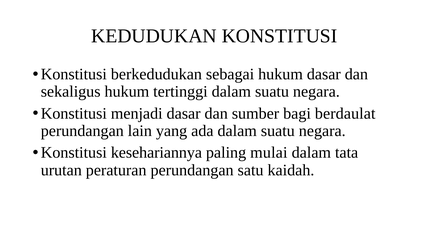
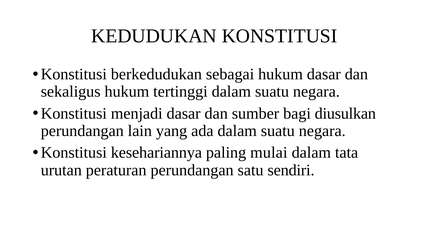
berdaulat: berdaulat -> diusulkan (345, 114)
kaidah: kaidah -> sendiri (291, 170)
